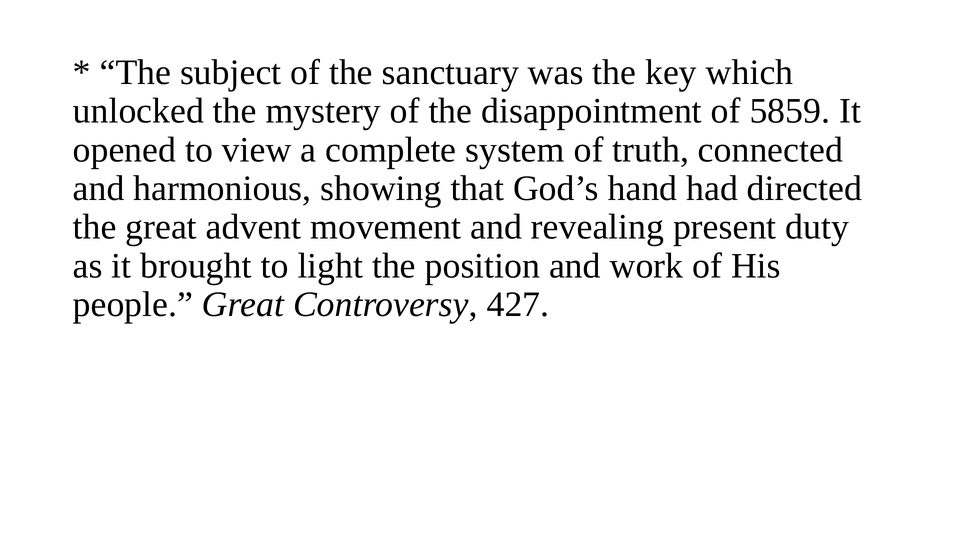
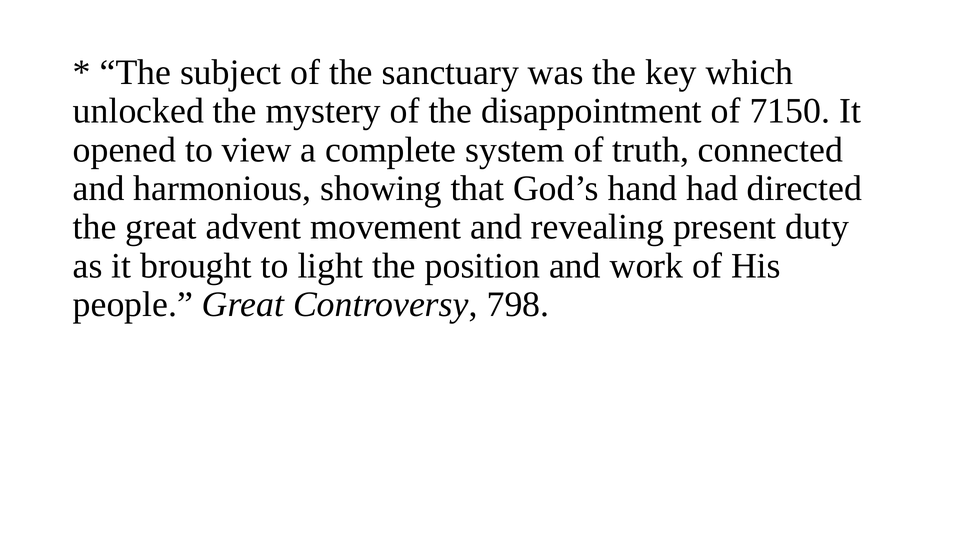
5859: 5859 -> 7150 (790, 111)
427: 427 -> 798 (518, 305)
